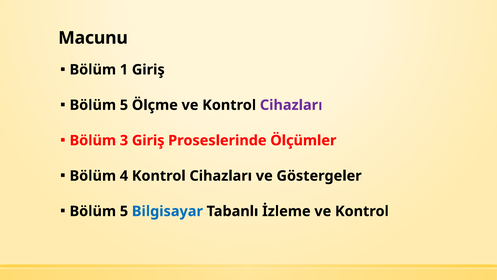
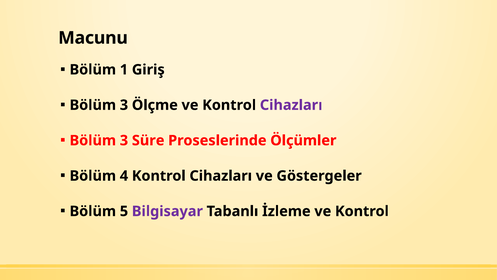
5: 5 -> 3 (124, 105)
3 Giriş: Giriş -> Süre (148, 140)
Bilgisayar colour: blue -> purple (167, 211)
